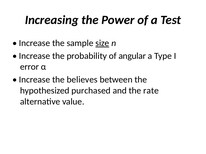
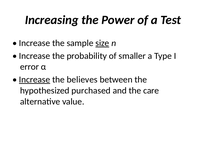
angular: angular -> smaller (132, 56)
Increase underline: none -> present (35, 80)
rate: rate -> care (151, 91)
